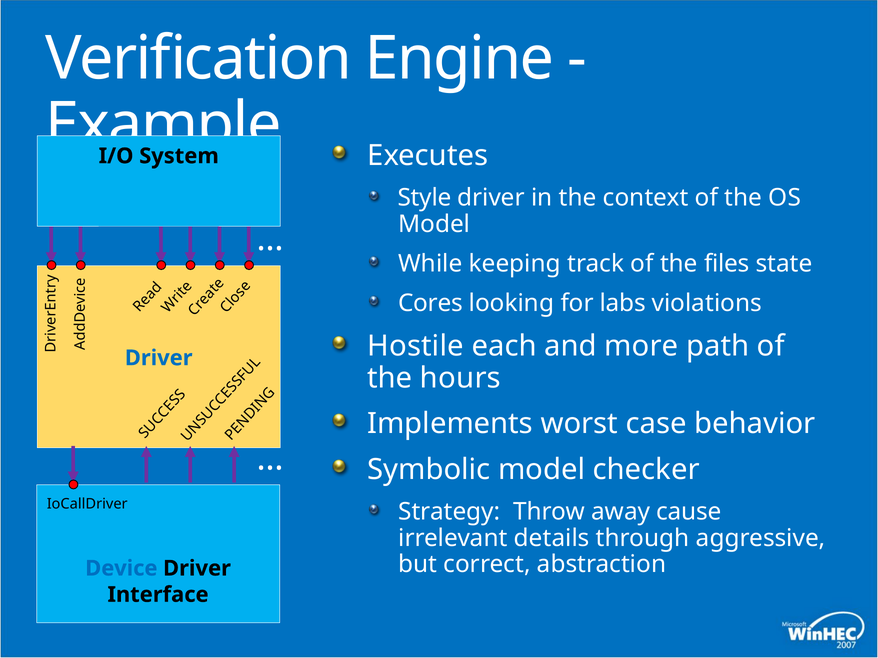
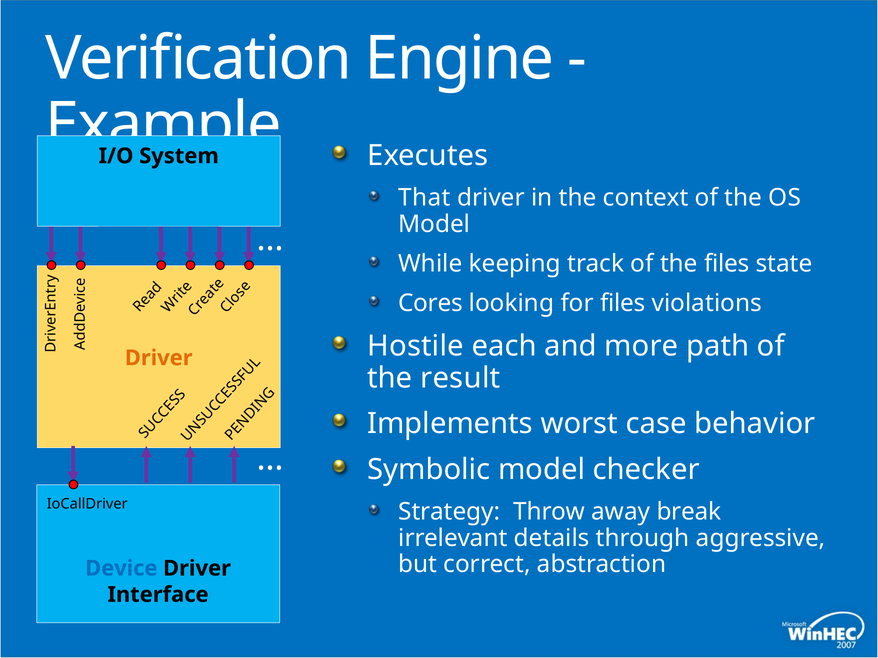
Style: Style -> That (424, 198)
for labs: labs -> files (623, 303)
Driver colour: blue -> orange (159, 358)
hours: hours -> result (460, 378)
cause: cause -> break (689, 512)
